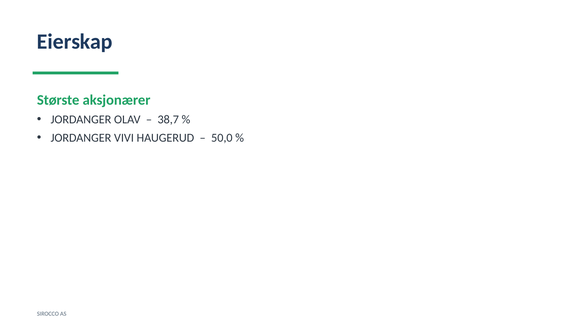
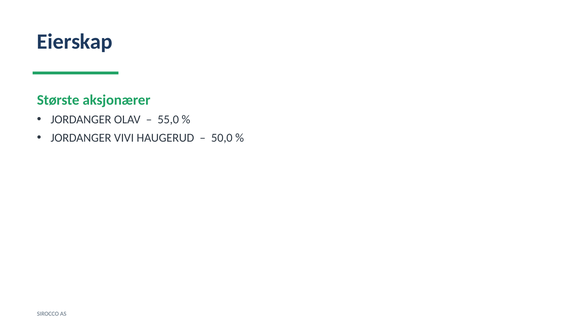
38,7: 38,7 -> 55,0 (168, 119)
